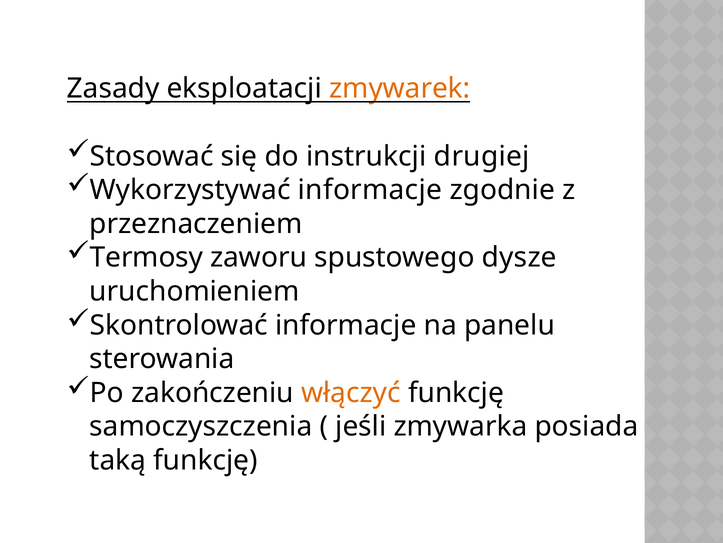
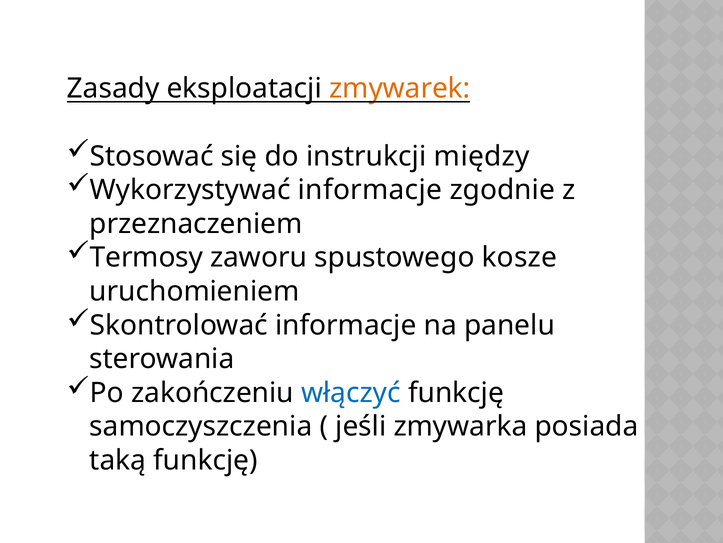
drugiej: drugiej -> między (482, 156)
dysze: dysze -> kosze (519, 257)
włączyć colour: orange -> blue (351, 392)
